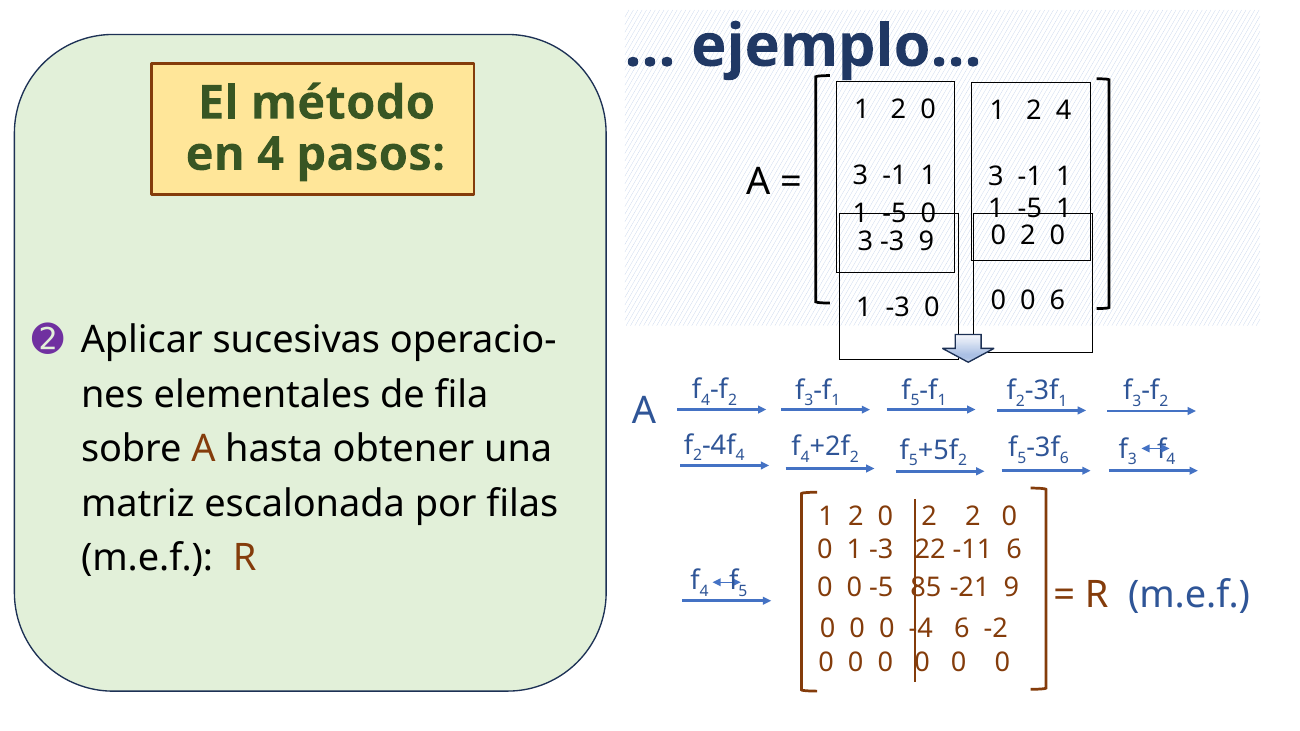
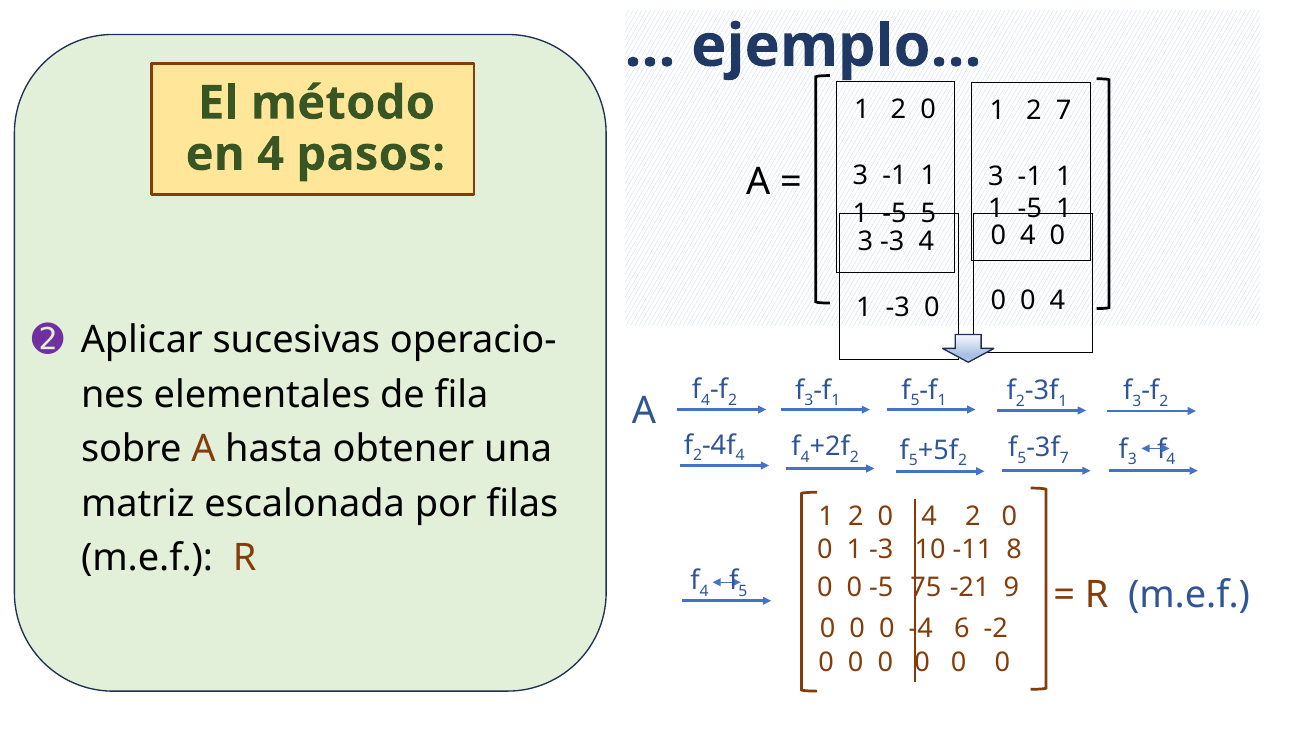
2 4: 4 -> 7 (1064, 111)
-5 0: 0 -> 5 (928, 214)
2: 2 -> 4 (1028, 236)
-3 9: 9 -> 4 (926, 242)
6: 6 -> 4 (1057, 301)
6: 6 -> 7 (1064, 458)
2 0 2: 2 -> 4 (929, 517)
22: 22 -> 10 (930, 550)
-11 6: 6 -> 8 (1014, 550)
85: 85 -> 75 (926, 588)
